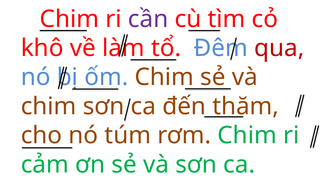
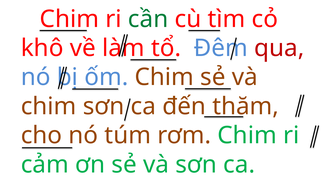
cần colour: purple -> green (148, 19)
